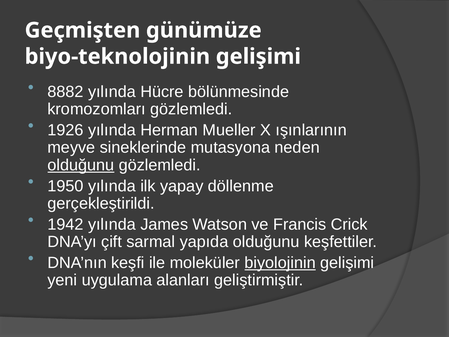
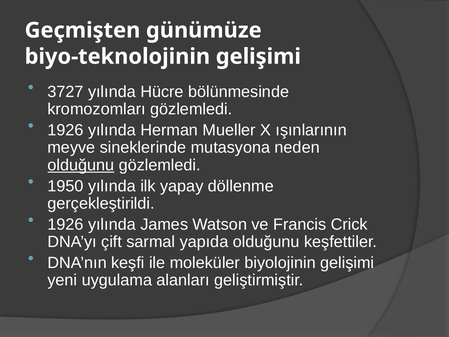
8882: 8882 -> 3727 (66, 92)
1942: 1942 -> 1926 (66, 224)
biyolojinin underline: present -> none (280, 263)
